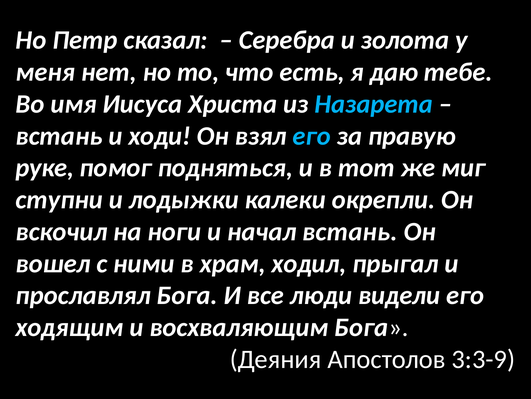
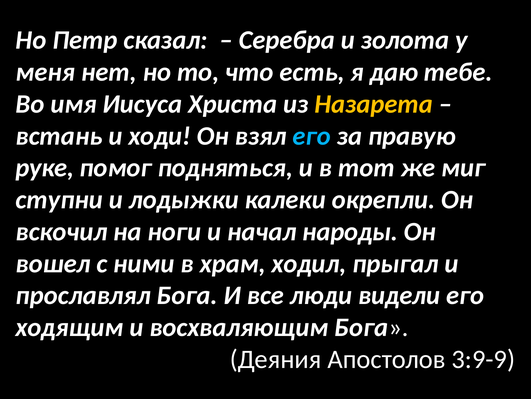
Назарета colour: light blue -> yellow (374, 104)
начал встань: встань -> народы (350, 231)
3:3-9: 3:3-9 -> 3:9-9 (483, 359)
